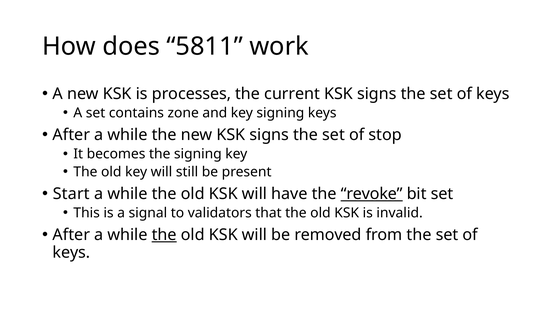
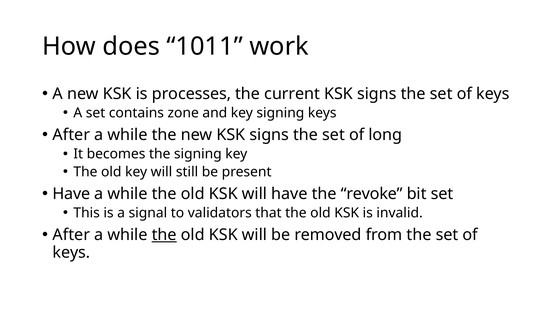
5811: 5811 -> 1011 (205, 47)
stop: stop -> long (385, 135)
Start: Start -> Have (71, 194)
revoke underline: present -> none (372, 194)
